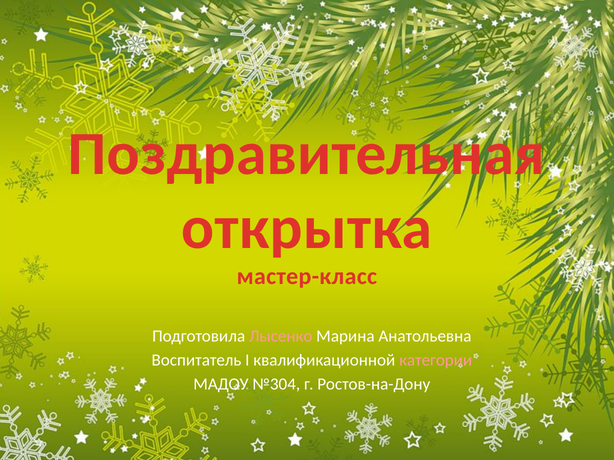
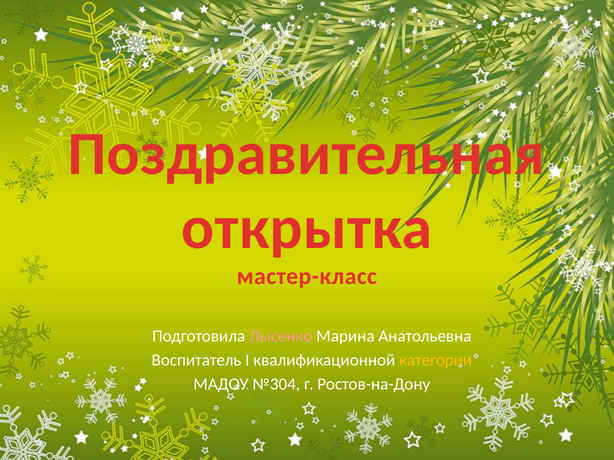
категории colour: pink -> yellow (436, 361)
